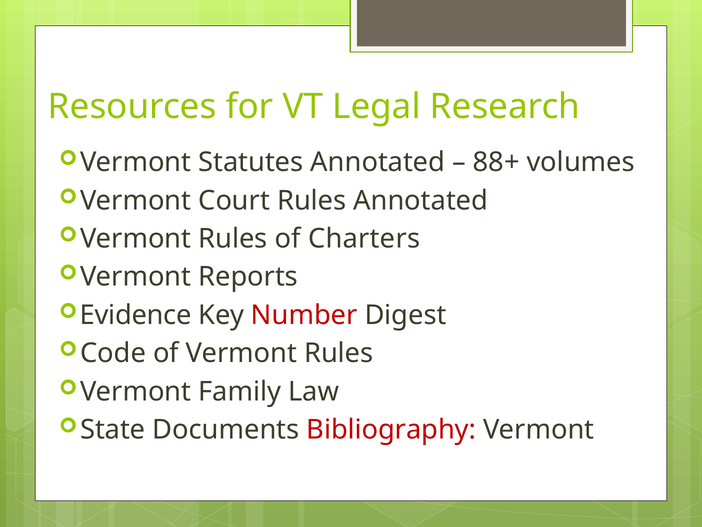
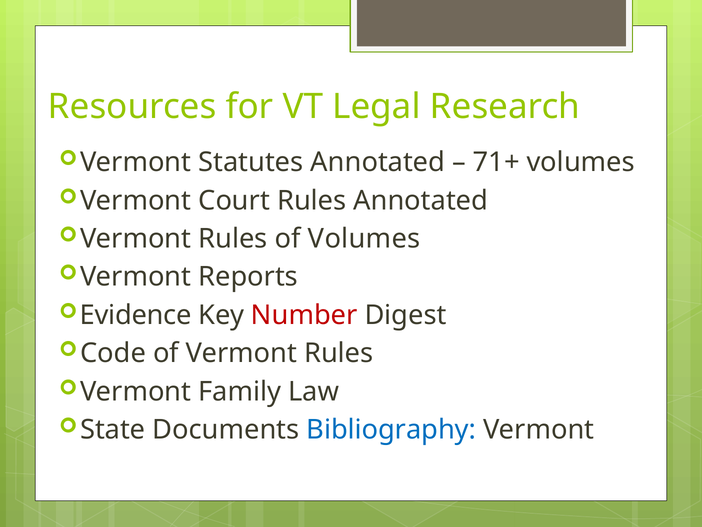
88+: 88+ -> 71+ (496, 162)
of Charters: Charters -> Volumes (364, 238)
Bibliography colour: red -> blue (391, 429)
